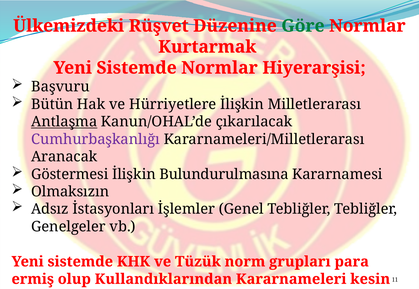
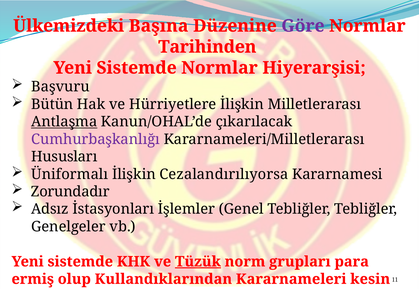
Rüşvet: Rüşvet -> Başına (159, 26)
Göre colour: green -> purple (303, 26)
Kurtarmak: Kurtarmak -> Tarihinden (207, 47)
Aranacak: Aranacak -> Hususları (64, 157)
Göstermesi: Göstermesi -> Üniformalı (70, 174)
Bulundurulmasına: Bulundurulmasına -> Cezalandırılıyorsa (224, 174)
Olmaksızın: Olmaksızın -> Zorundadır (70, 192)
Tüzük underline: none -> present (198, 261)
